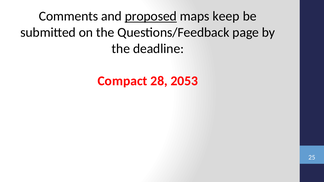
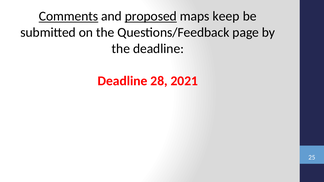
Comments underline: none -> present (69, 16)
Compact: Compact -> Deadline (122, 81)
2053: 2053 -> 2021 (184, 81)
